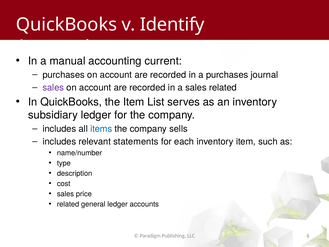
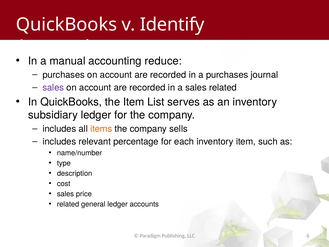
current: current -> reduce (163, 61)
items colour: blue -> orange (101, 129)
statements: statements -> percentage (136, 142)
